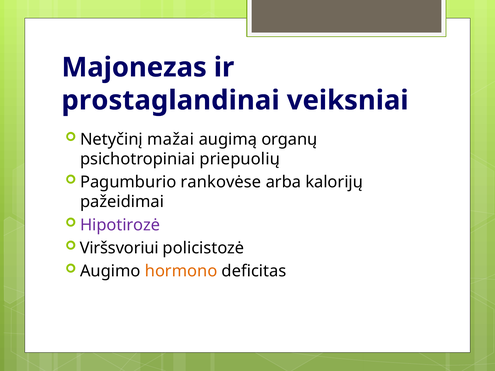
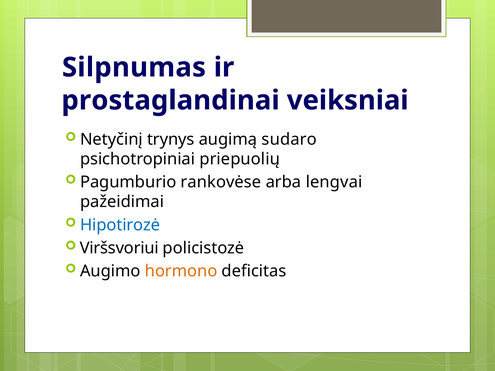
Majonezas: Majonezas -> Silpnumas (134, 67)
mažai: mažai -> trynys (171, 139)
organų: organų -> sudaro (289, 139)
kalorijų: kalorijų -> lengvai (334, 182)
Hipotirozė colour: purple -> blue (120, 225)
